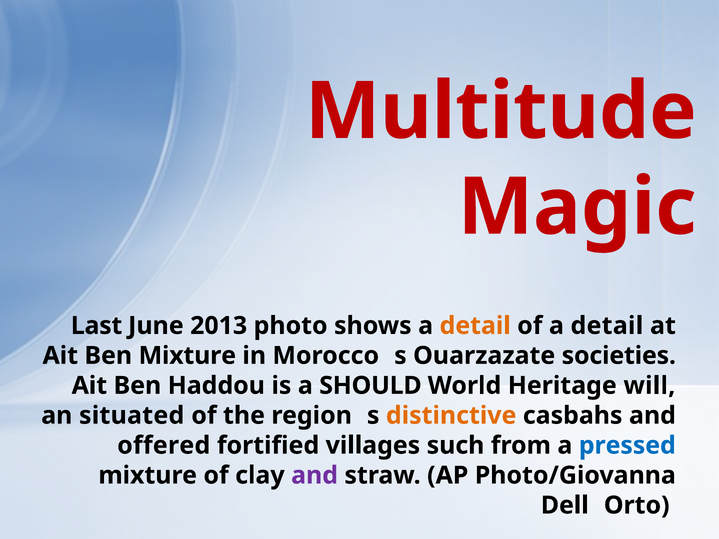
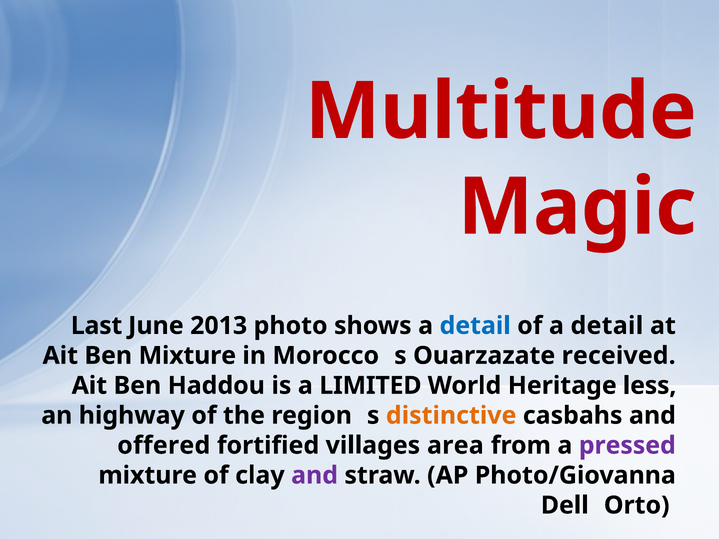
detail colour: orange -> blue (475, 326)
societies: societies -> received (619, 356)
SHOULD: SHOULD -> LIMITED (370, 386)
will: will -> less (650, 386)
situated: situated -> highway (132, 416)
such: such -> area (455, 446)
pressed colour: blue -> purple (627, 446)
